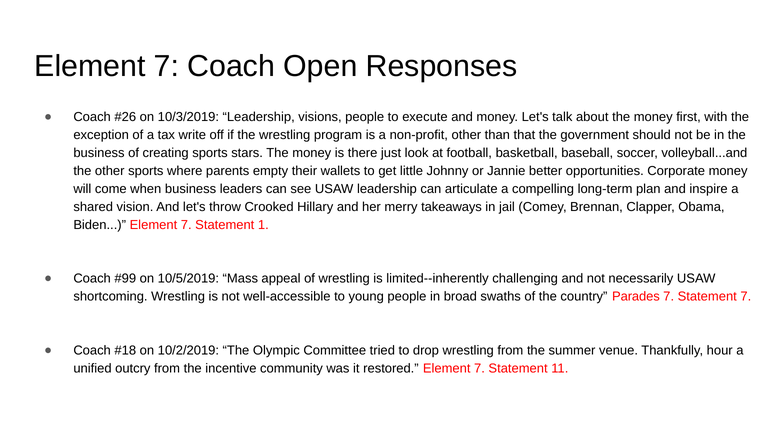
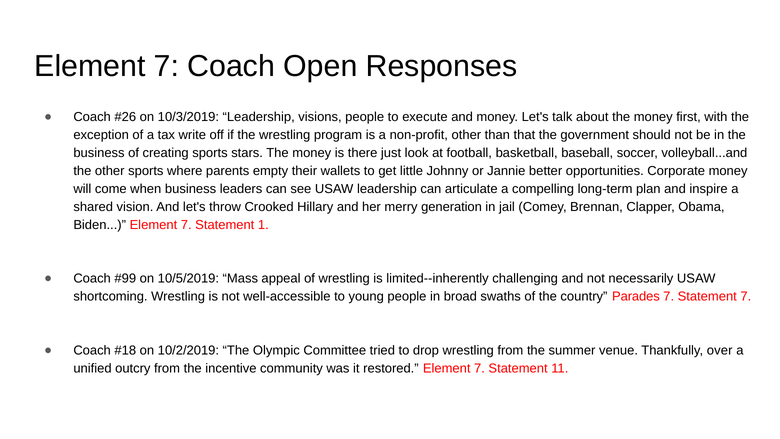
takeaways: takeaways -> generation (452, 207)
hour: hour -> over (720, 350)
